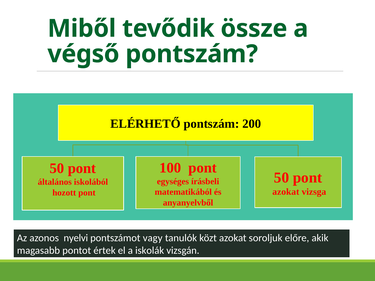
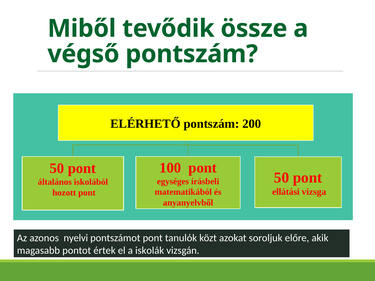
azokat: azokat -> ellátási (286, 192)
pontszámot vagy: vagy -> pont (153, 238)
